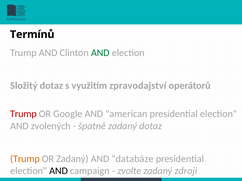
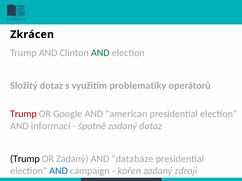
Termínů: Termínů -> Zkrácen (32, 35)
zpravodajství: zpravodajství -> problematiky (138, 86)
zvolených: zvolených -> informací (51, 126)
Trump colour: orange -> black (25, 159)
AND colour: black -> blue (59, 171)
zvolte: zvolte -> kořen (129, 171)
